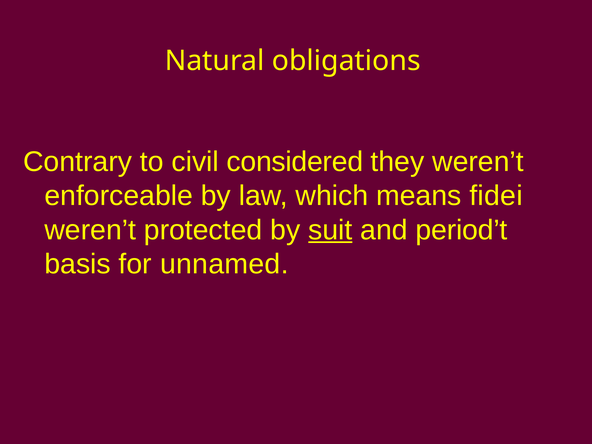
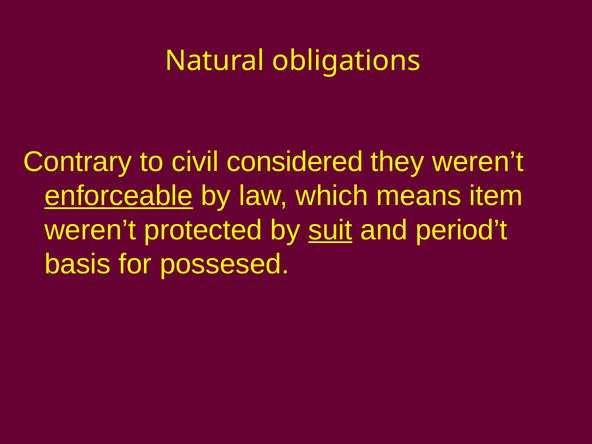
enforceable underline: none -> present (119, 196)
fidei: fidei -> item (496, 196)
unnamed: unnamed -> possesed (224, 264)
